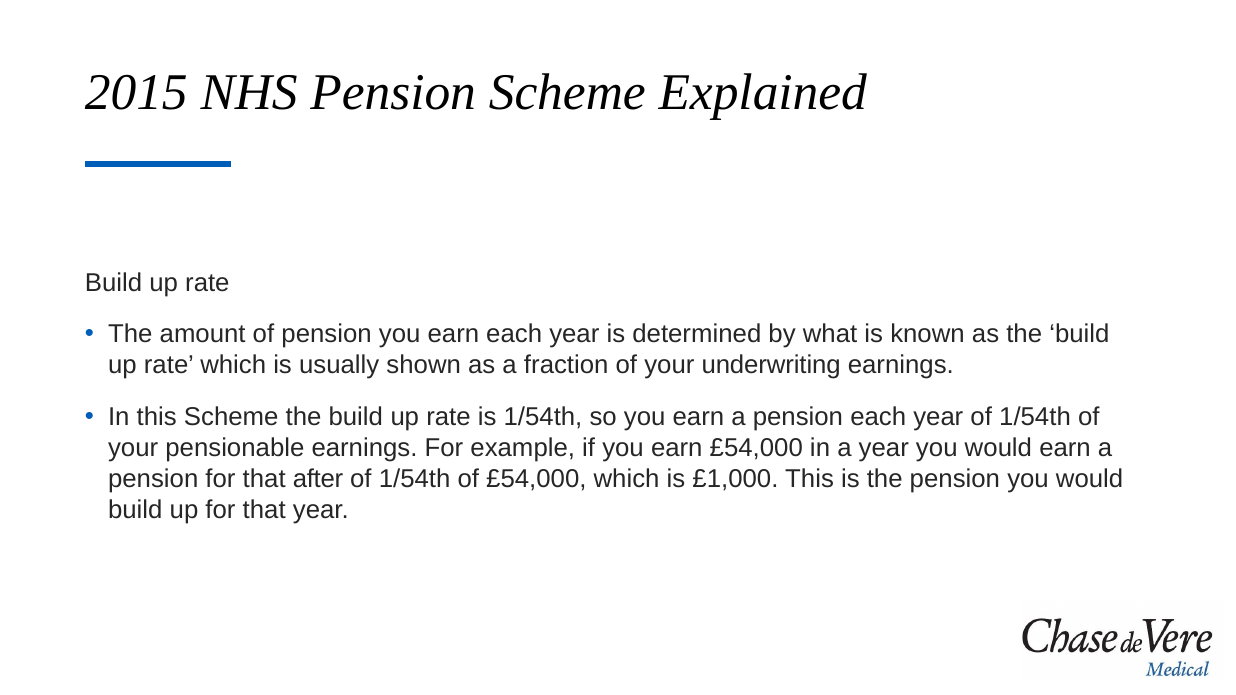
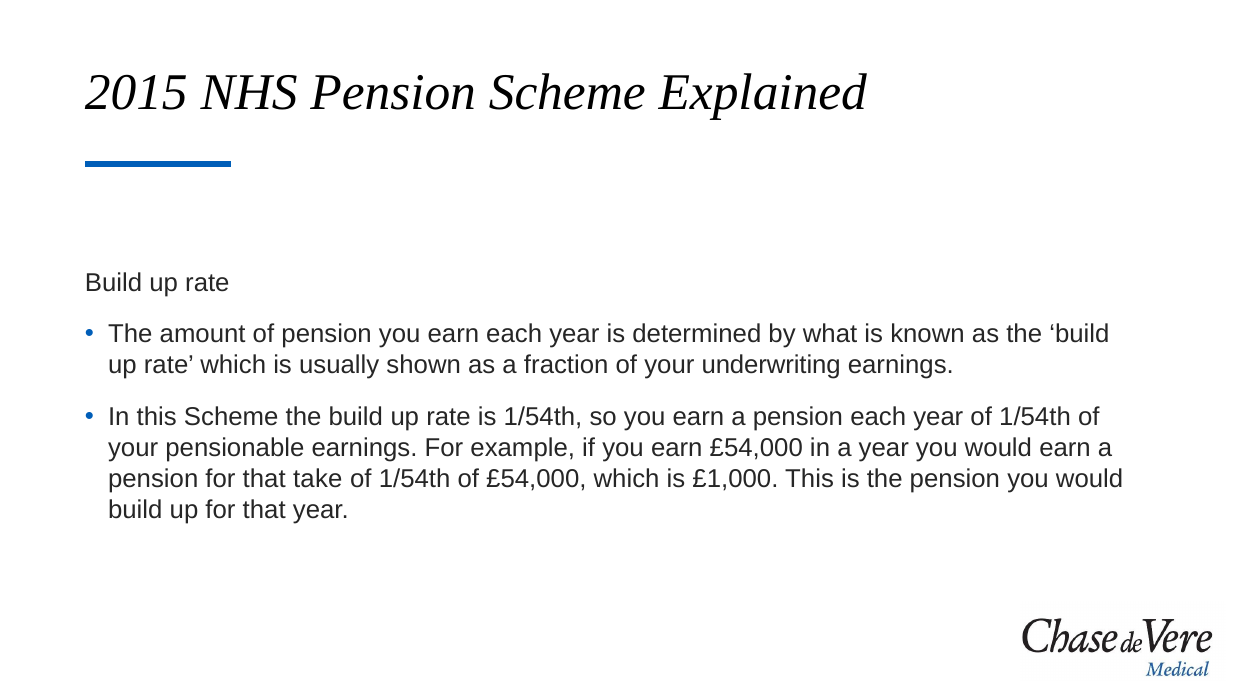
after: after -> take (318, 479)
